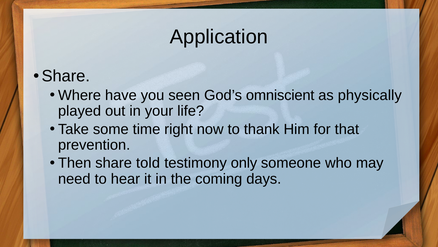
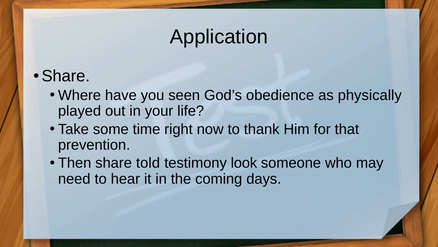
omniscient: omniscient -> obedience (280, 95)
only: only -> look (244, 163)
